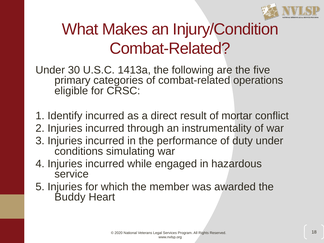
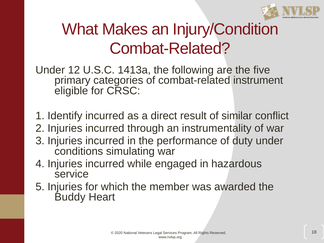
30: 30 -> 12 (74, 70)
operations: operations -> instrument (258, 80)
mortar: mortar -> similar (237, 116)
